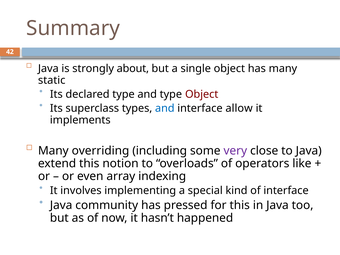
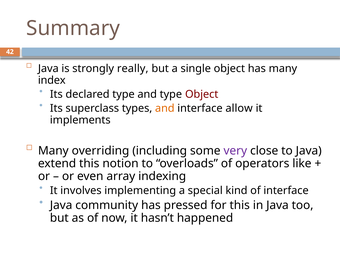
about: about -> really (133, 68)
static: static -> index (52, 80)
and colour: blue -> orange (165, 108)
